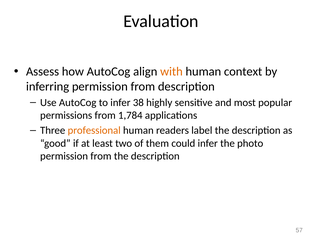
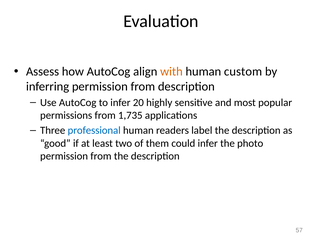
context: context -> custom (243, 72)
38: 38 -> 20 (138, 103)
1,784: 1,784 -> 1,735 (130, 116)
professional colour: orange -> blue (94, 131)
